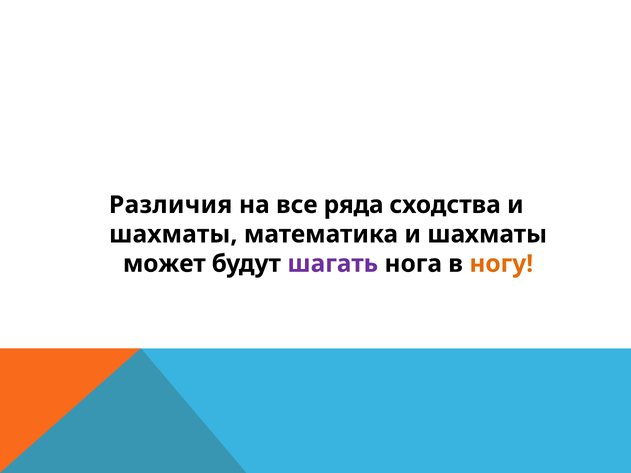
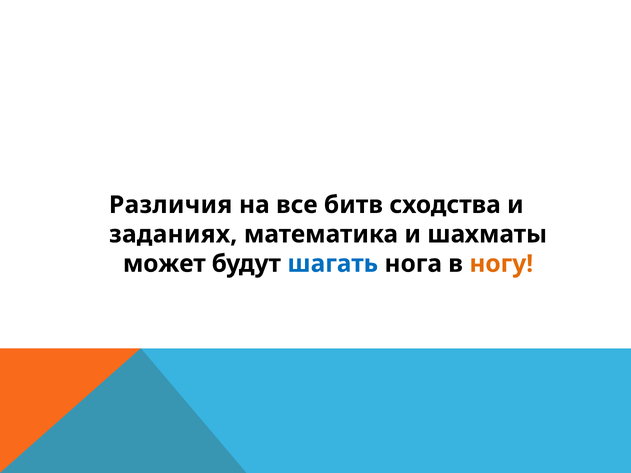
ряда: ряда -> битв (353, 205)
шахматы: шахматы -> заданиях (173, 234)
шагать colour: purple -> blue (333, 264)
